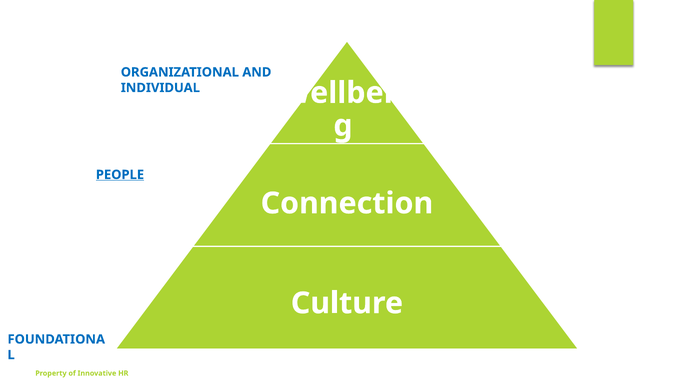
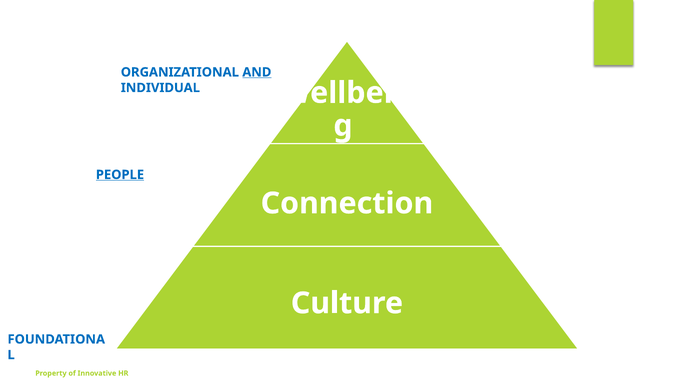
AND underline: none -> present (257, 72)
